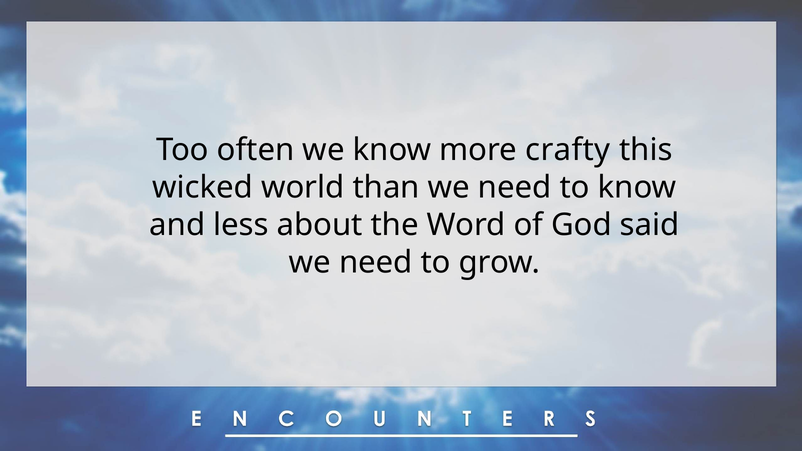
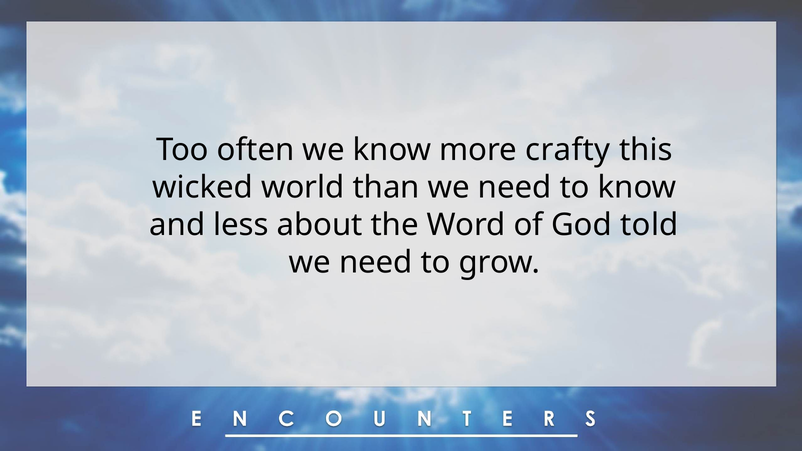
said: said -> told (649, 225)
